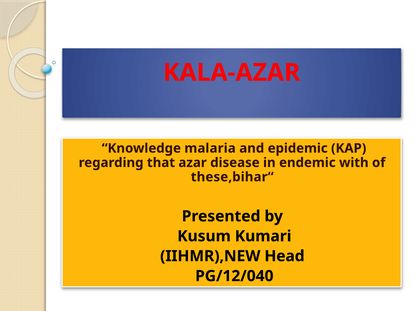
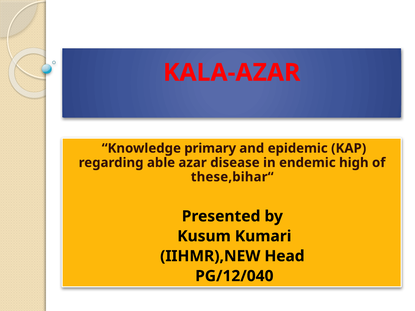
malaria: malaria -> primary (210, 148)
that: that -> able (161, 163)
with: with -> high (354, 163)
